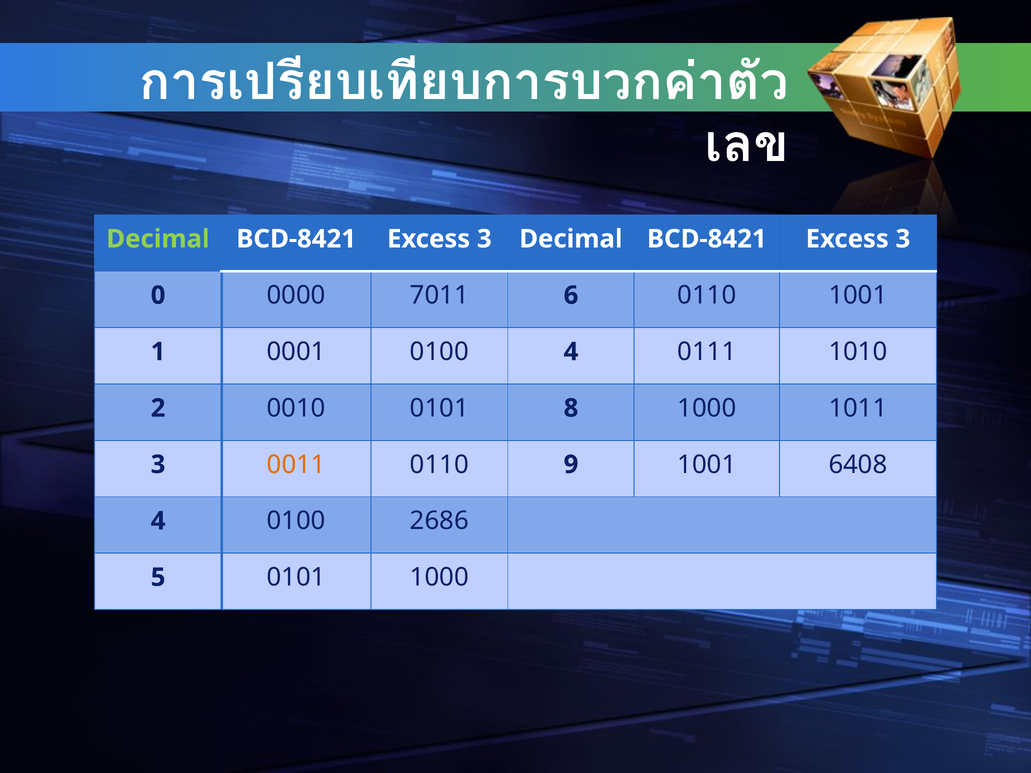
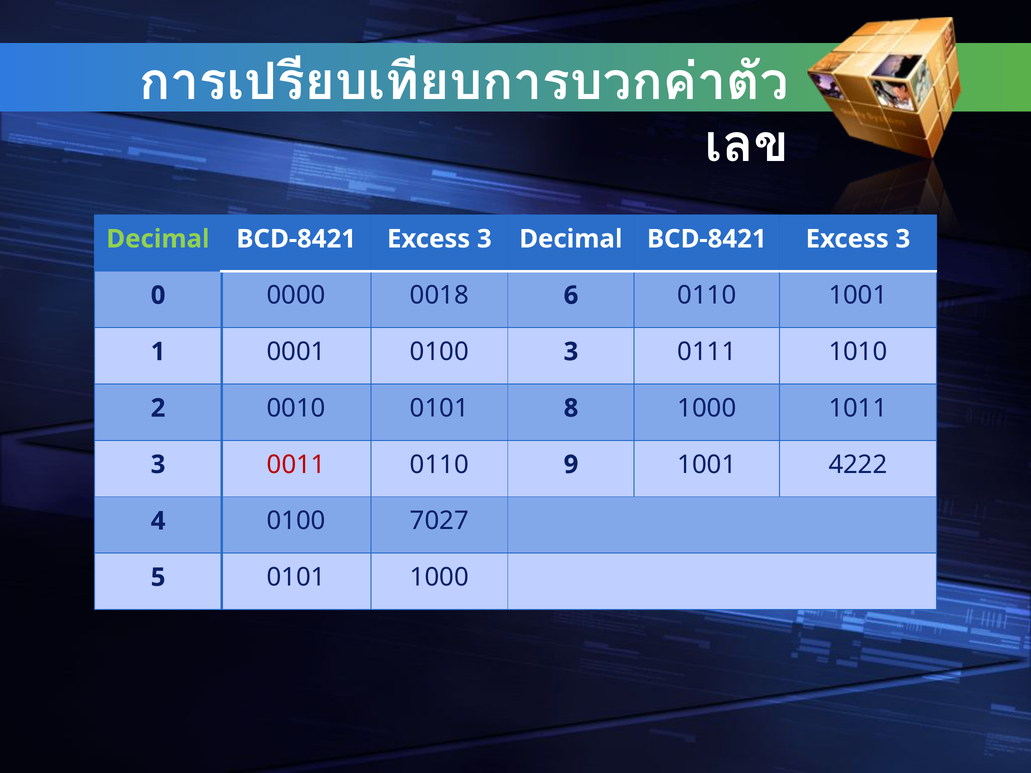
7011: 7011 -> 0018 (439, 295)
0100 4: 4 -> 3 (571, 352)
0011 colour: orange -> red (296, 465)
6408: 6408 -> 4222 (858, 465)
2686: 2686 -> 7027 (439, 521)
